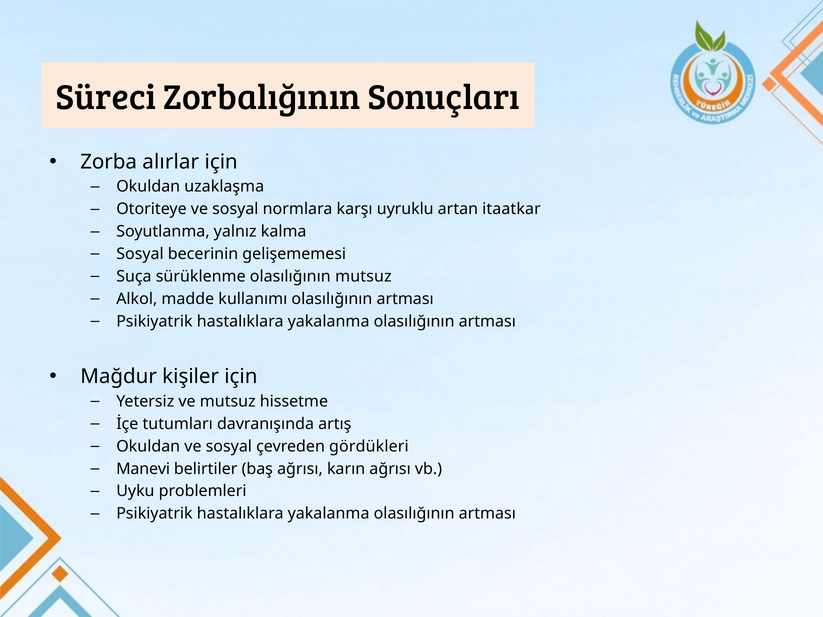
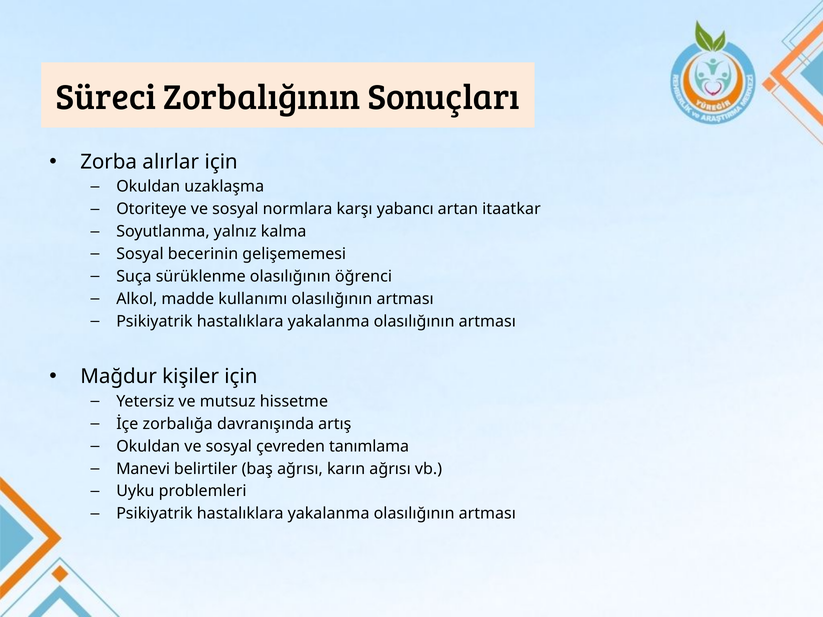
uyruklu: uyruklu -> yabancı (405, 209)
olasılığının mutsuz: mutsuz -> öğrenci (363, 277)
tutumları: tutumları -> zorbalığa (178, 424)
gördükleri: gördükleri -> tanımlama (369, 446)
